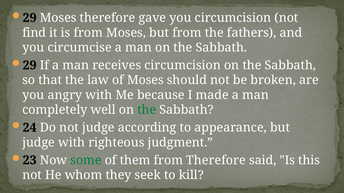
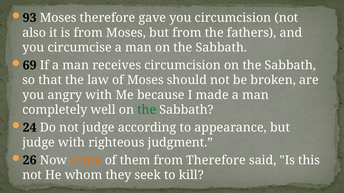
29: 29 -> 93 (30, 18)
find: find -> also (34, 33)
29: 29 -> 69 (30, 65)
23: 23 -> 26 (30, 161)
some colour: green -> orange (86, 161)
